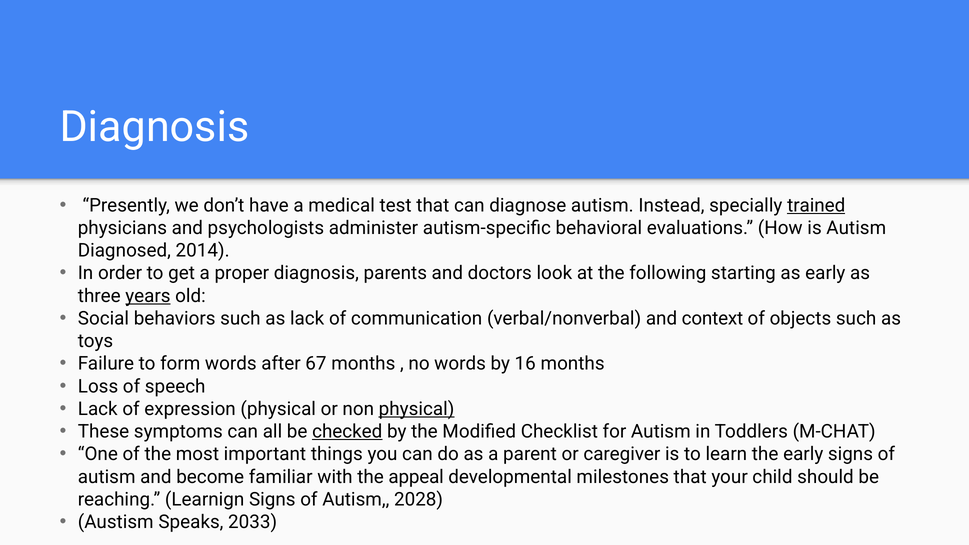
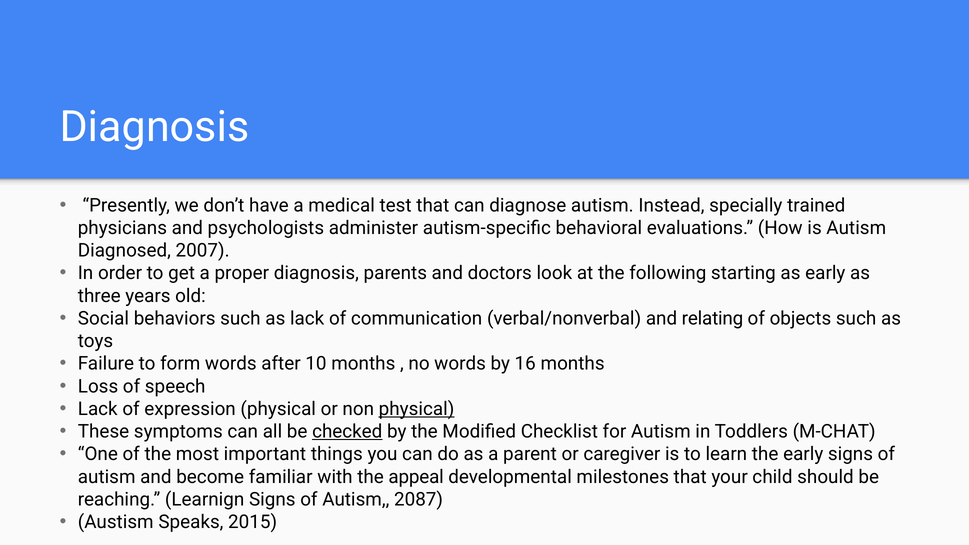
trained underline: present -> none (816, 205)
2014: 2014 -> 2007 (203, 251)
years underline: present -> none (148, 296)
context: context -> relating (713, 319)
67: 67 -> 10 (316, 364)
2028: 2028 -> 2087 (419, 499)
2033: 2033 -> 2015 (253, 522)
